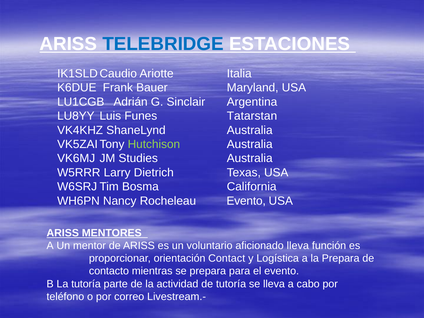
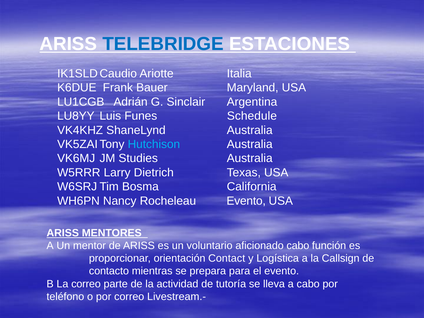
Tatarstan: Tatarstan -> Schedule (252, 116)
Hutchison colour: light green -> light blue (154, 144)
aficionado lleva: lleva -> cabo (298, 246)
la Prepara: Prepara -> Callsign (341, 258)
La tutoría: tutoría -> correo (86, 284)
